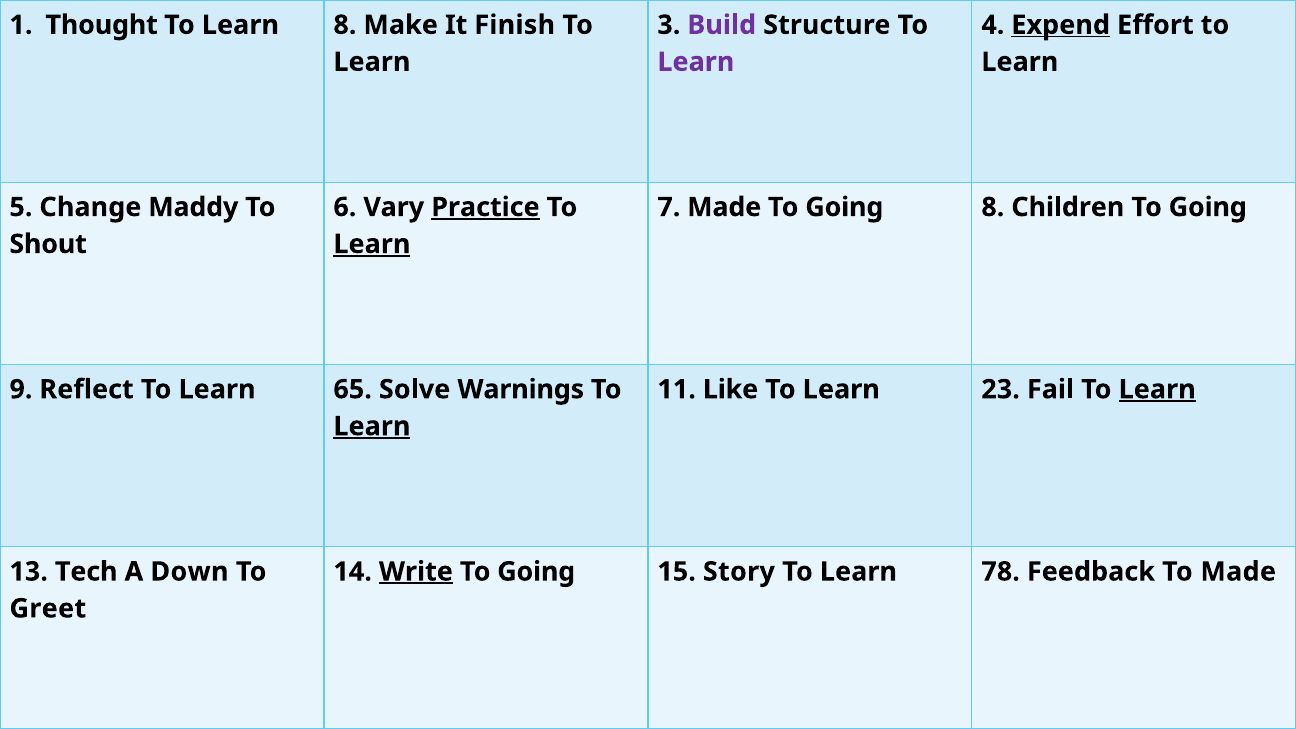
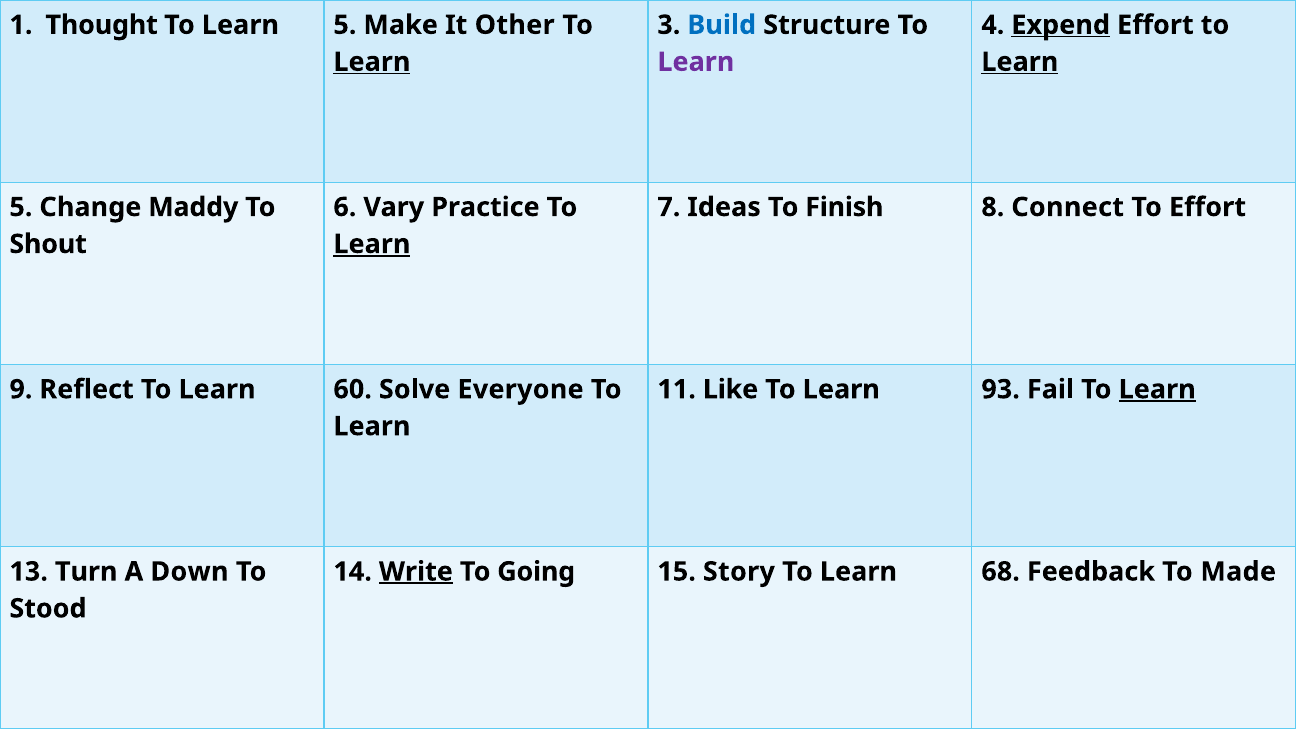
8: 8 -> 5 (345, 25)
Finish: Finish -> Other (515, 25)
Build colour: purple -> blue (722, 25)
Learn underline: none -> present (372, 62)
Learn underline: none -> present (1020, 62)
Practice underline: present -> none (485, 207)
7 Made: Made -> Ideas (724, 207)
Going: Going -> Finish (844, 207)
Children: Children -> Connect (1068, 207)
Going: Going -> Effort (1208, 207)
65: 65 -> 60 (353, 389)
Warnings: Warnings -> Everyone (521, 389)
23: 23 -> 93 (1001, 389)
Learn underline: present -> none (372, 426)
Tech: Tech -> Turn (86, 572)
78: 78 -> 68 (1001, 572)
Greet: Greet -> Stood (48, 609)
